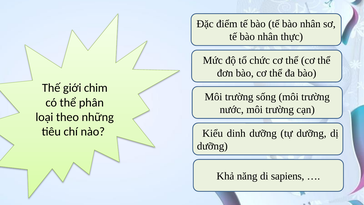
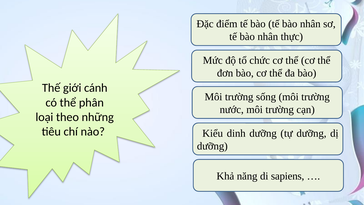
chim: chim -> cánh (96, 88)
